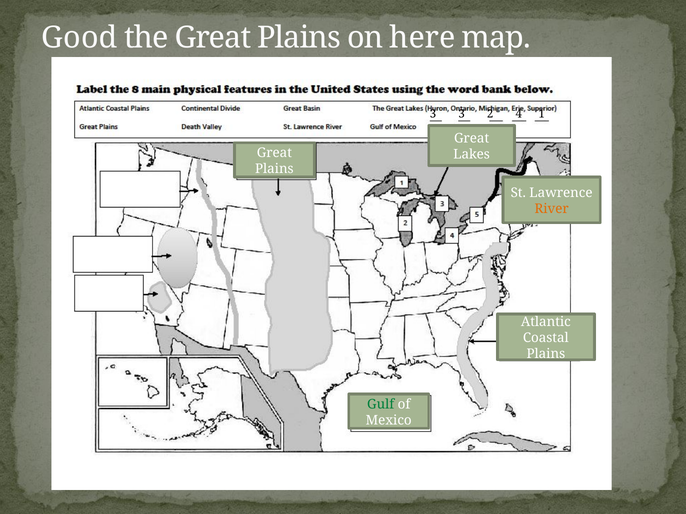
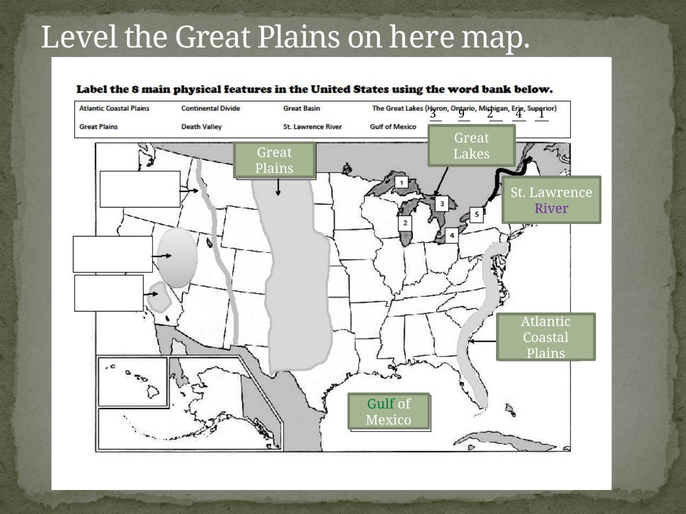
Good: Good -> Level (80, 38)
3 3: 3 -> 9 (462, 114)
River colour: orange -> purple (552, 209)
